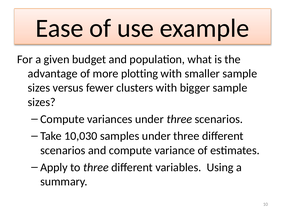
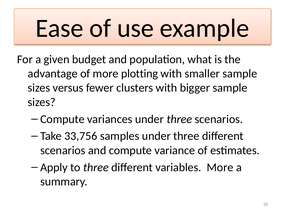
10,030: 10,030 -> 33,756 (81, 136)
variables Using: Using -> More (220, 167)
